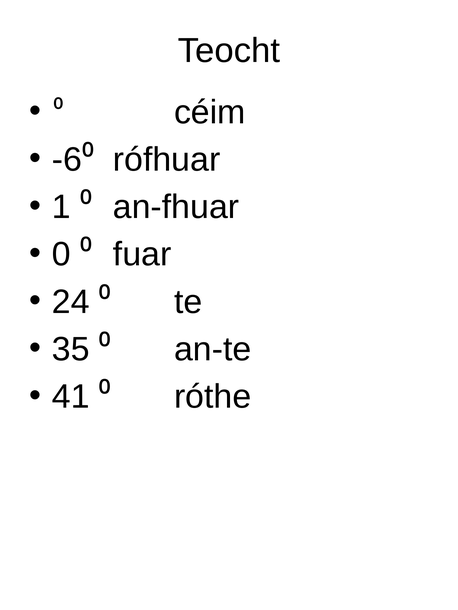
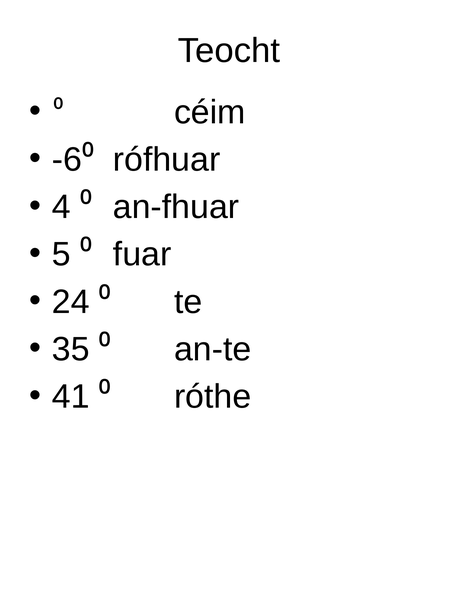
1: 1 -> 4 (61, 207)
0: 0 -> 5 (61, 255)
